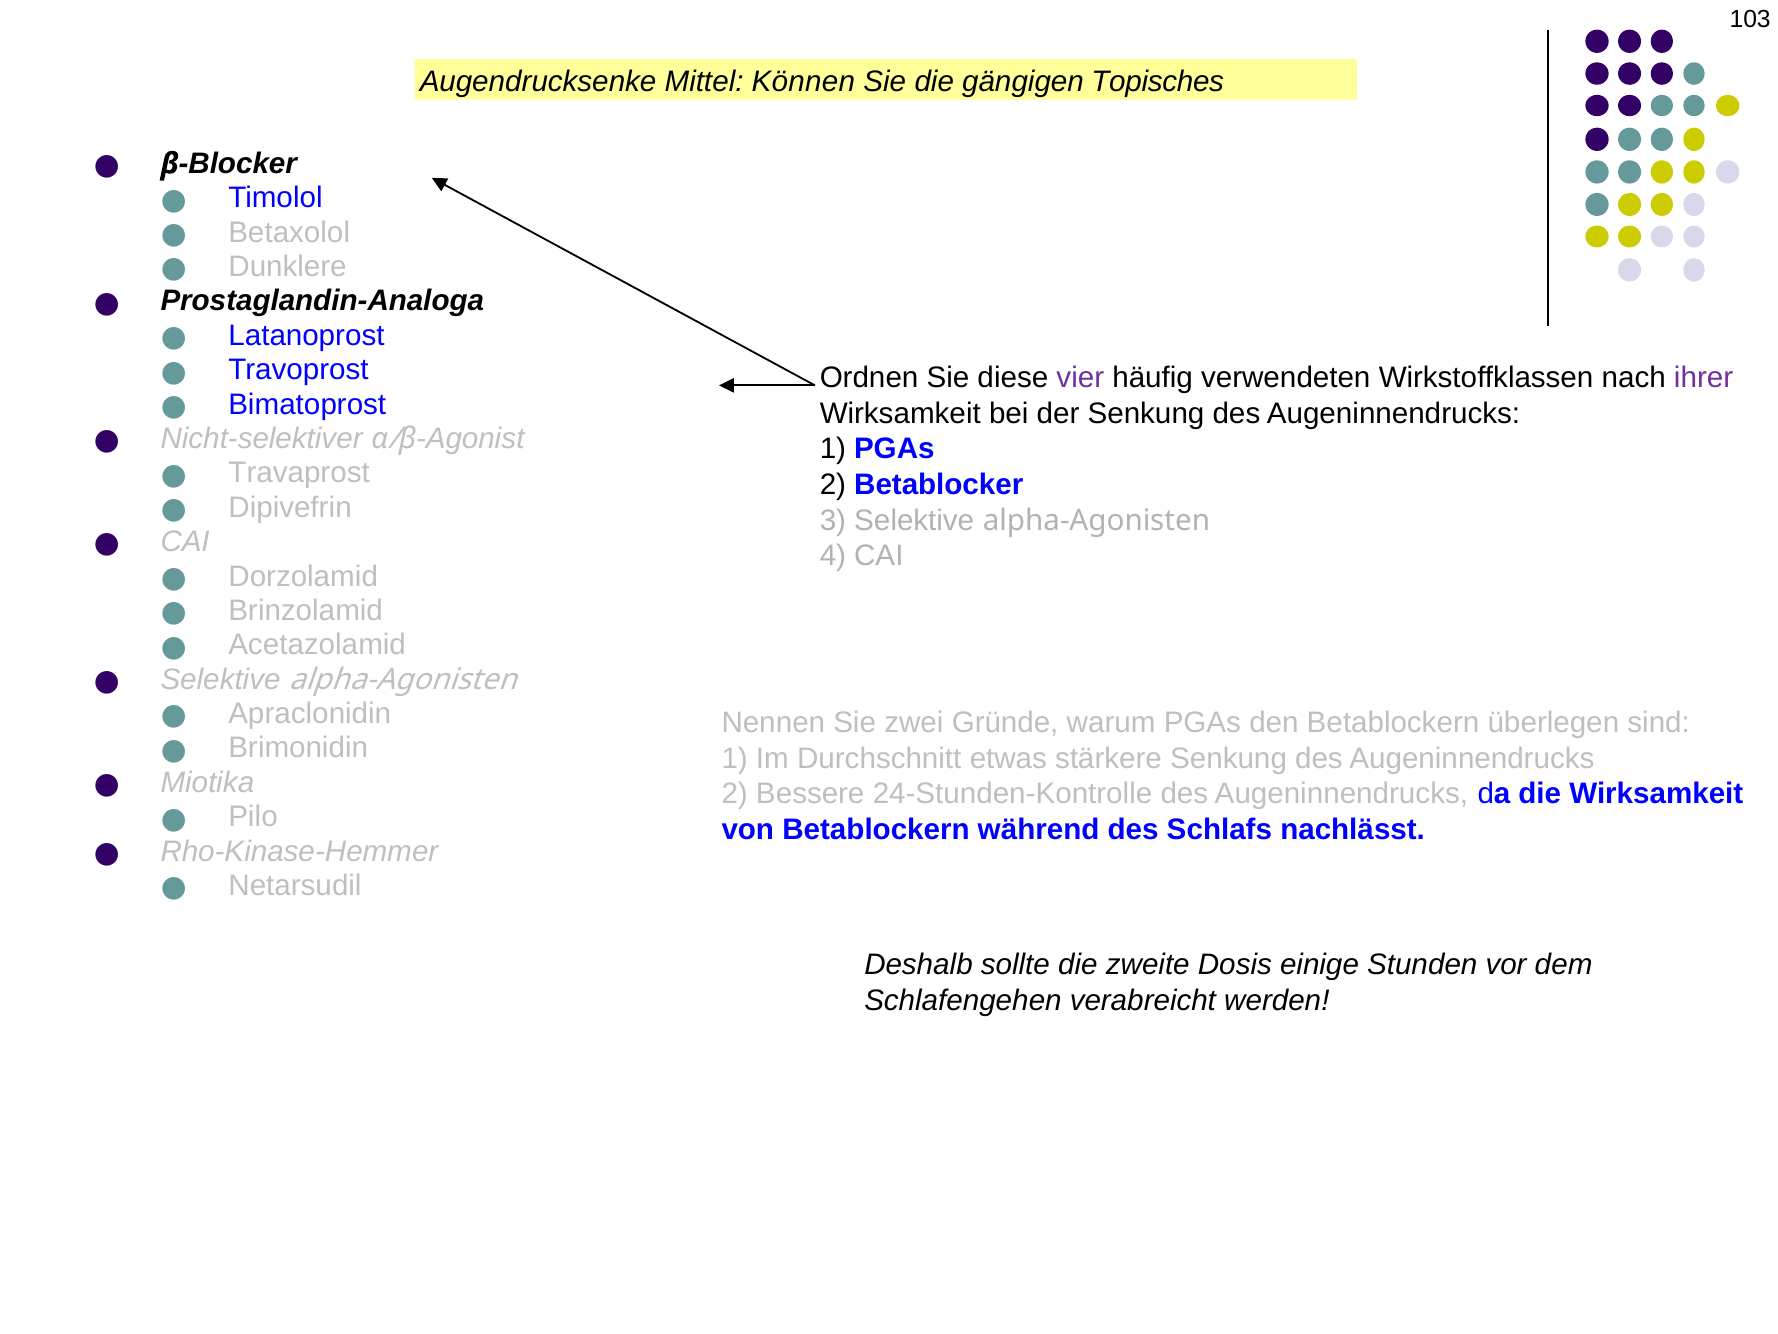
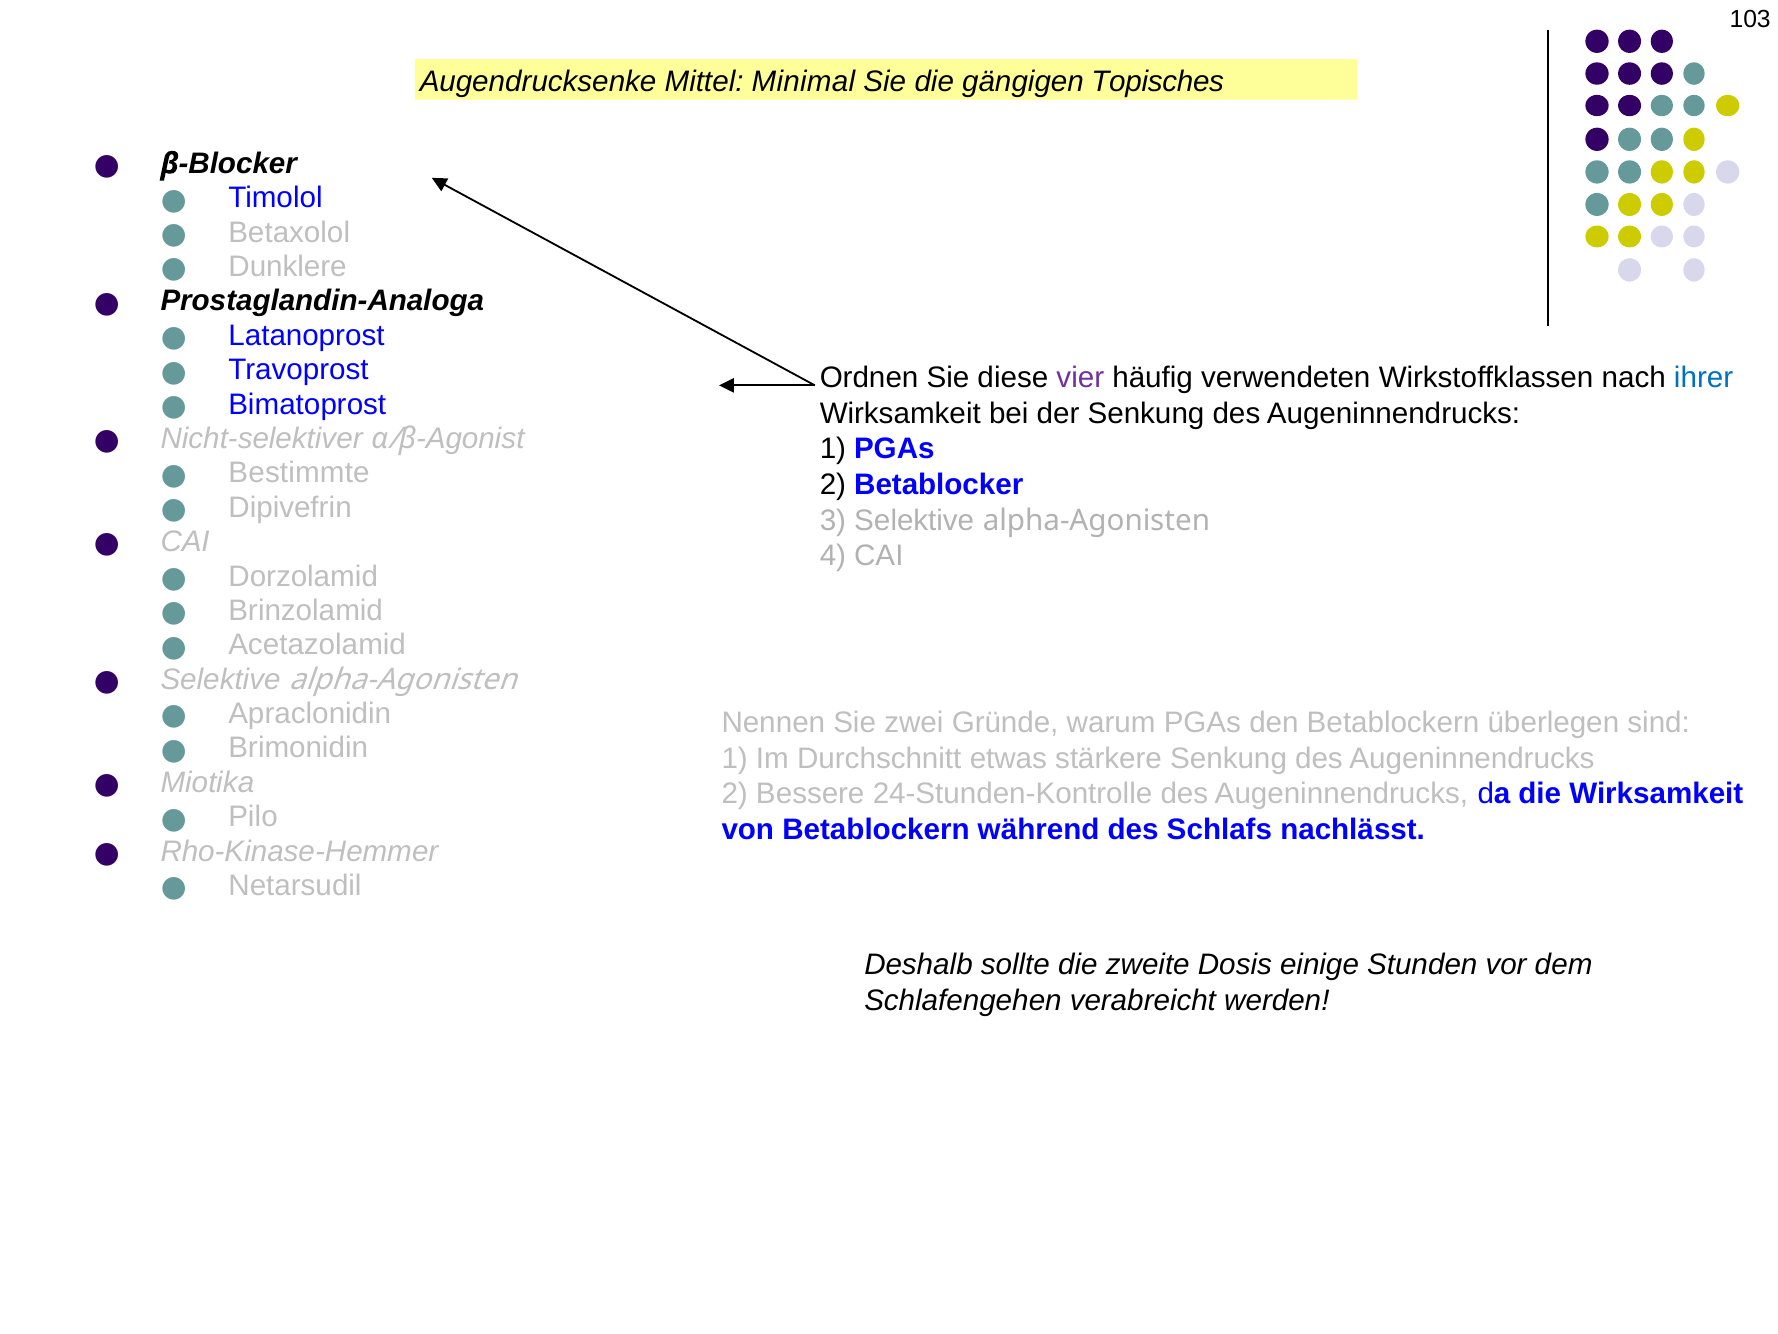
Können: Können -> Minimal (803, 82)
ihrer colour: purple -> blue (1704, 378)
Travaprost: Travaprost -> Bestimmte (299, 473)
